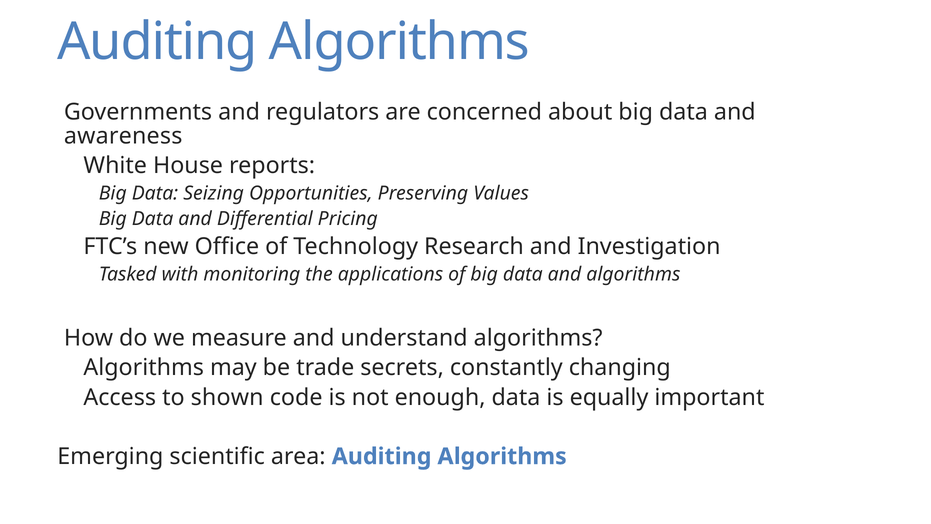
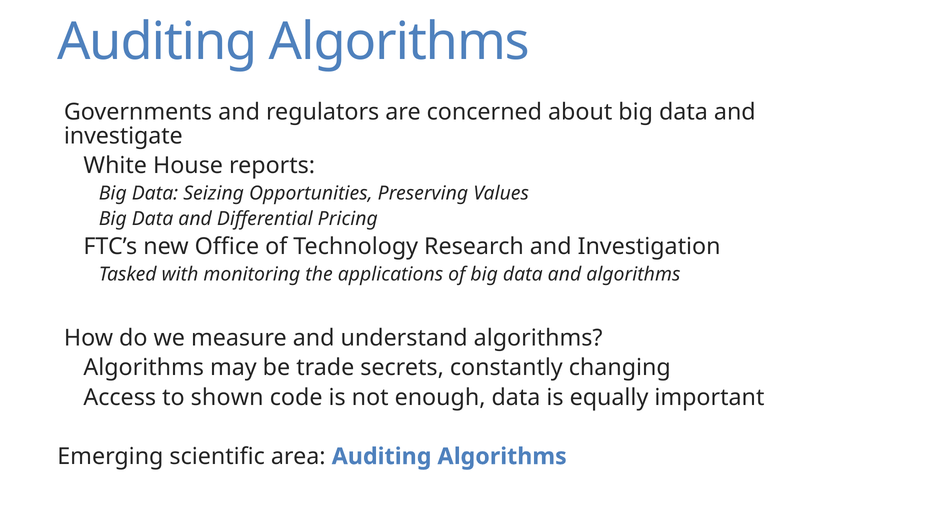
awareness: awareness -> investigate (123, 136)
